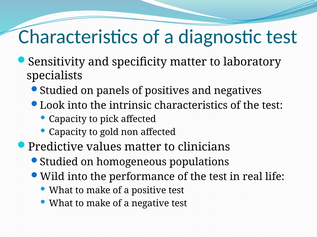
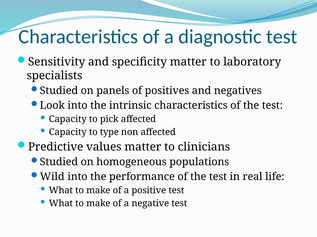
gold: gold -> type (109, 132)
